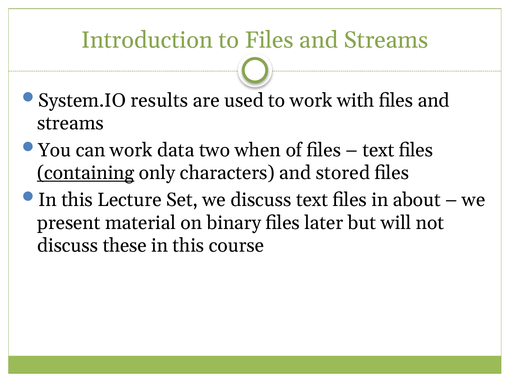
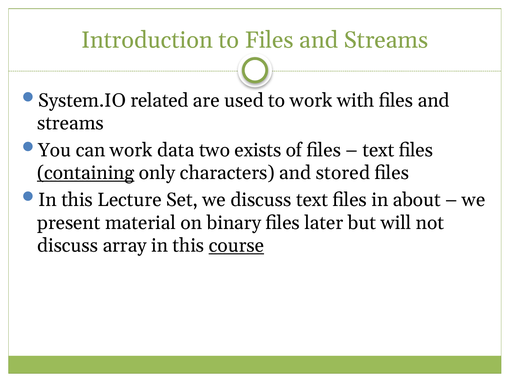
results: results -> related (160, 101)
when: when -> exists (258, 150)
these: these -> array (125, 246)
course underline: none -> present (236, 246)
